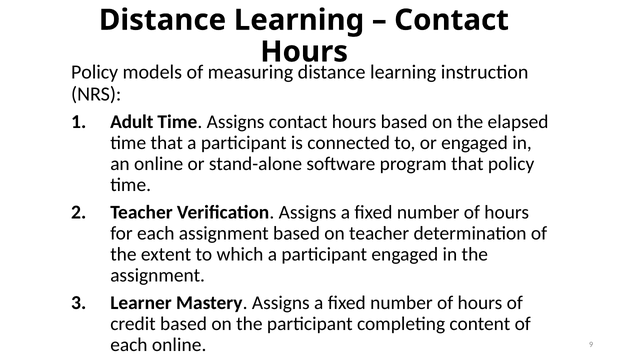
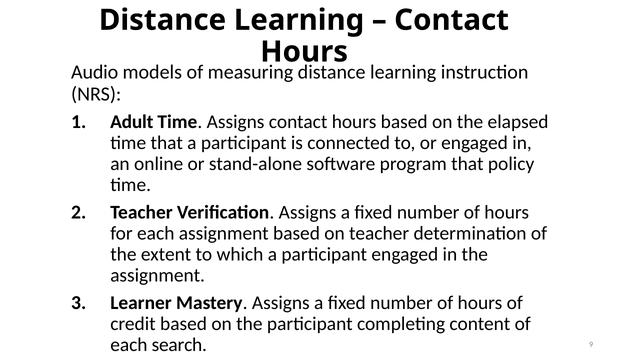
Policy: Policy -> Audio (95, 72)
each online: online -> search (179, 345)
